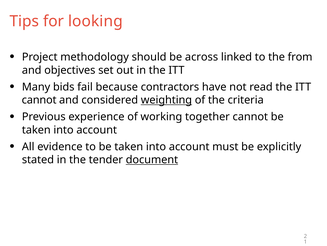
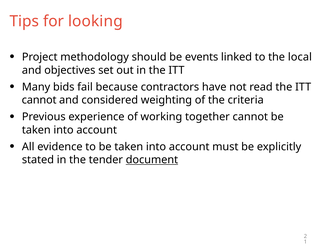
across: across -> events (202, 57)
from: from -> local (300, 57)
weighting underline: present -> none (166, 100)
